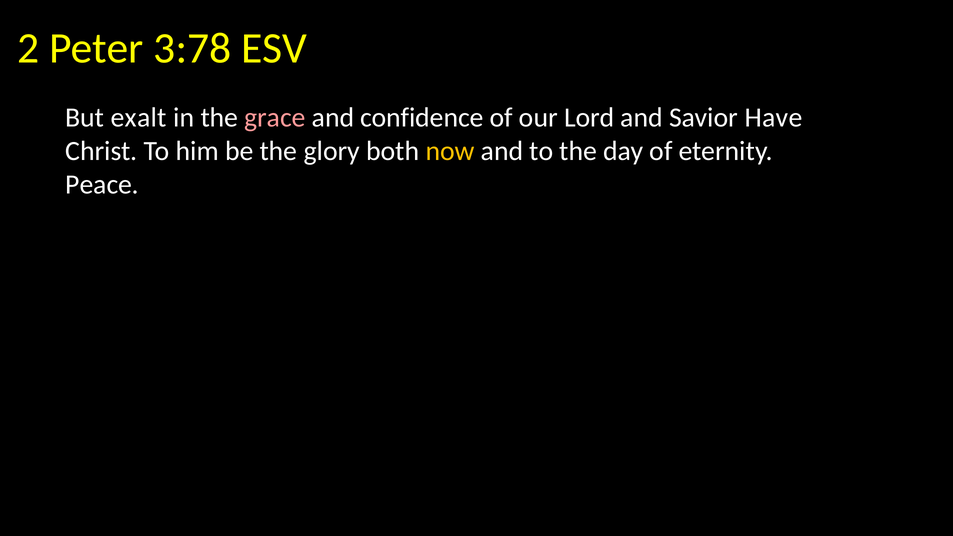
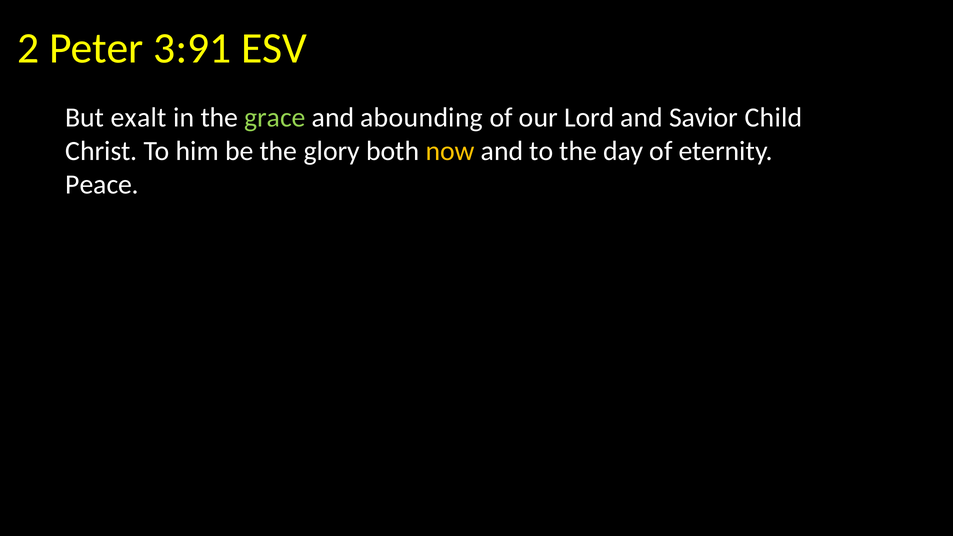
3:78: 3:78 -> 3:91 (192, 48)
grace colour: pink -> light green (275, 118)
confidence: confidence -> abounding (422, 118)
Have: Have -> Child (774, 118)
